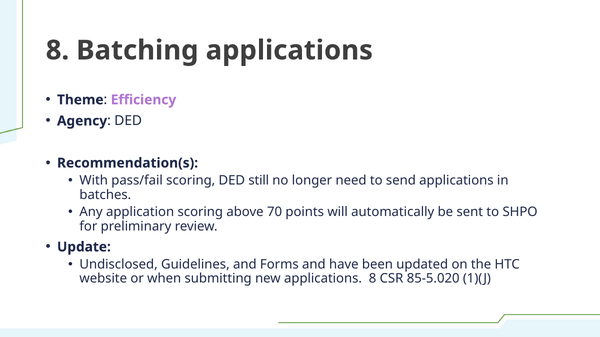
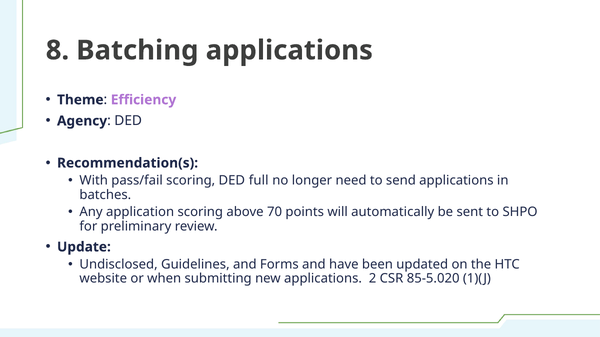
still: still -> full (259, 181)
applications 8: 8 -> 2 (373, 279)
